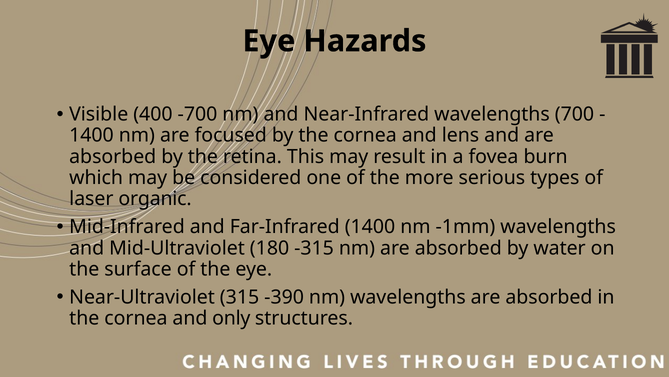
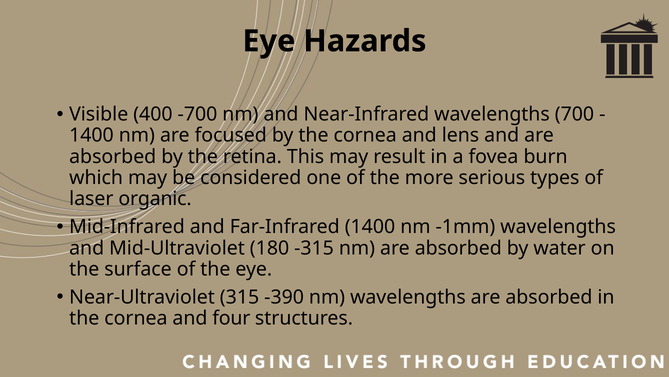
only: only -> four (231, 318)
